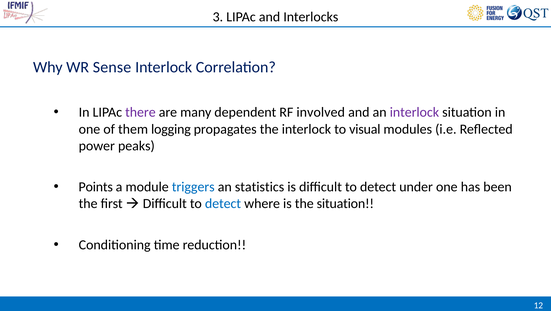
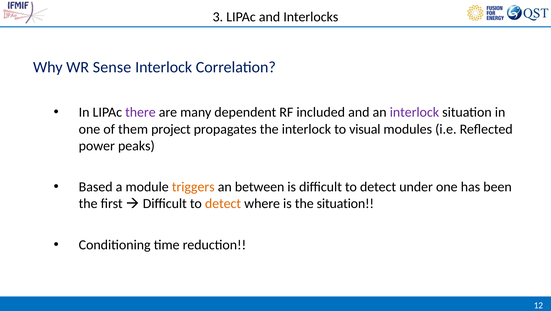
involved: involved -> included (321, 112)
logging: logging -> project (171, 129)
Points: Points -> Based (96, 187)
triggers colour: blue -> orange (193, 187)
statistics: statistics -> between (260, 187)
detect colour: blue -> orange (223, 203)
